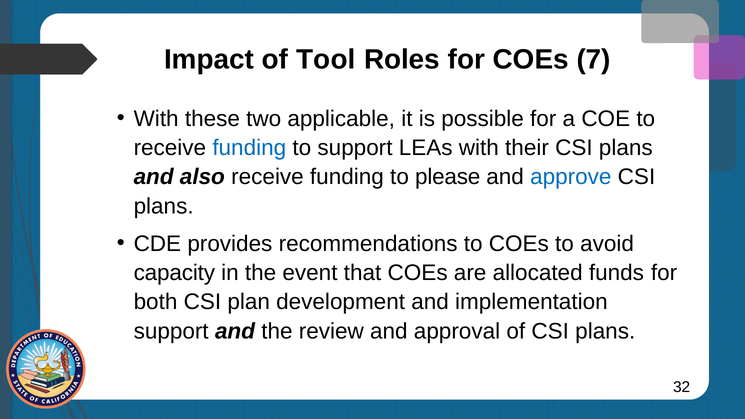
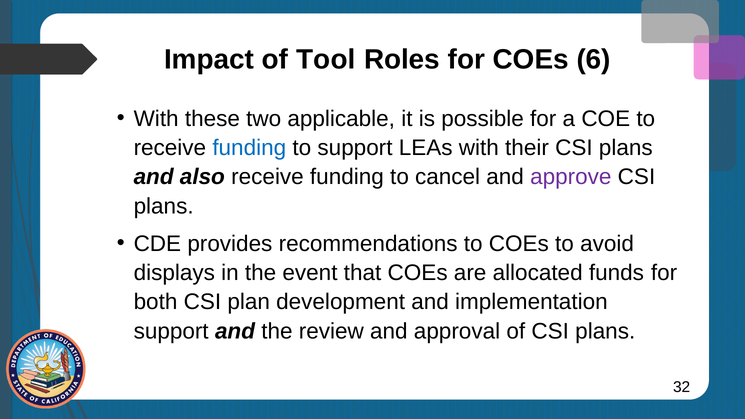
7: 7 -> 6 (594, 60)
please: please -> cancel (448, 177)
approve colour: blue -> purple (571, 177)
capacity: capacity -> displays (174, 273)
